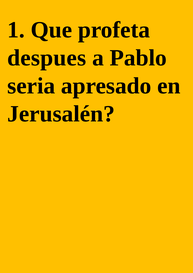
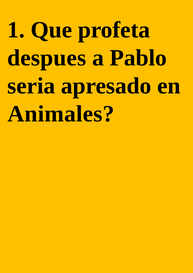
Jerusalén: Jerusalén -> Animales (61, 114)
